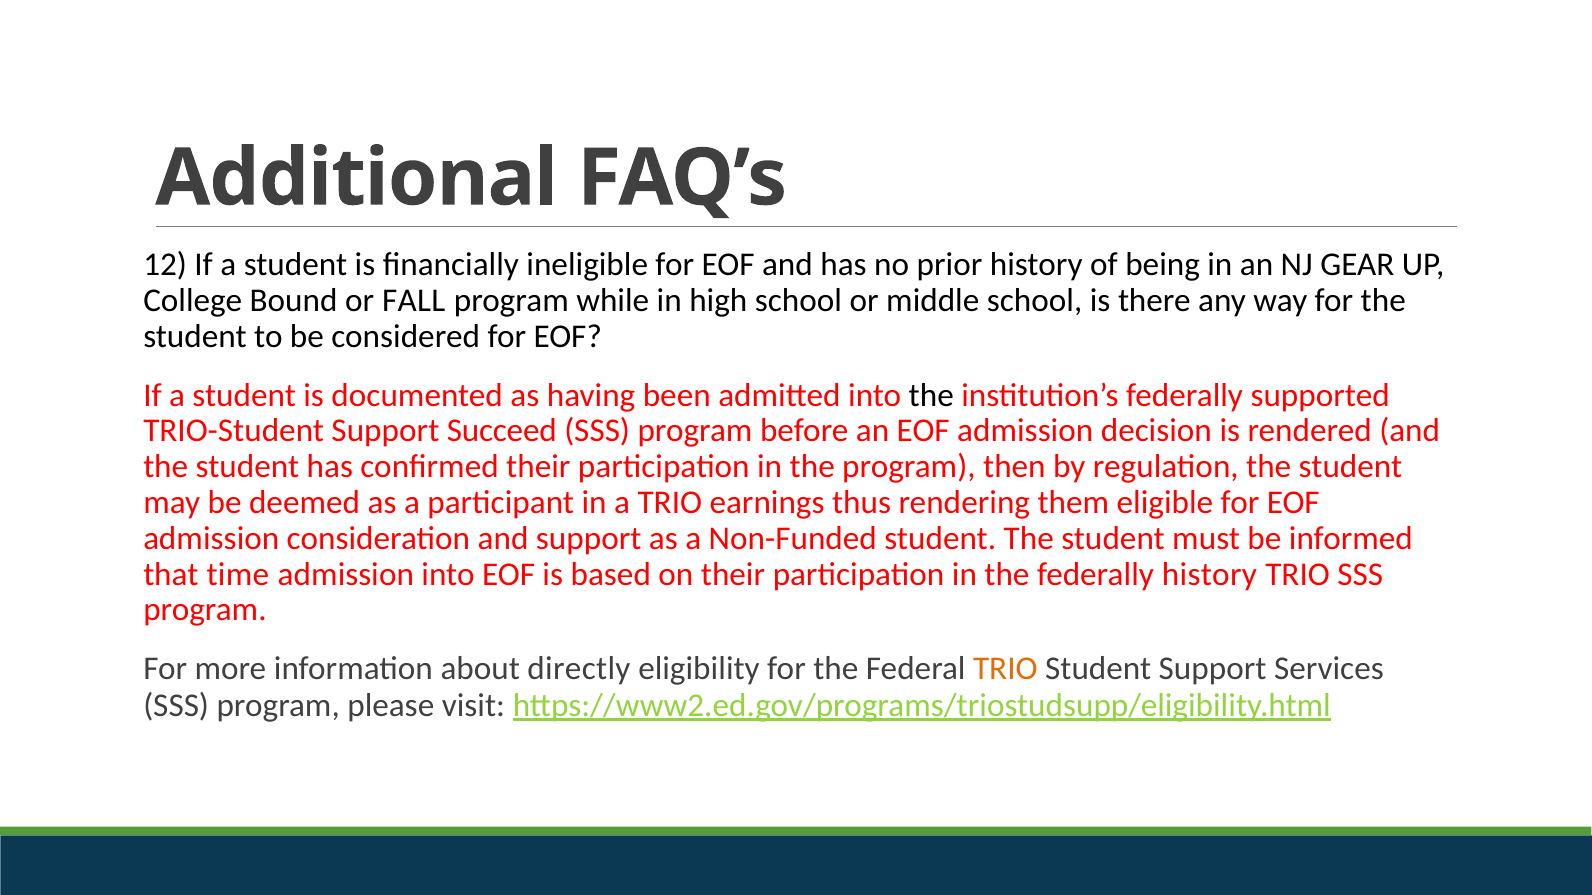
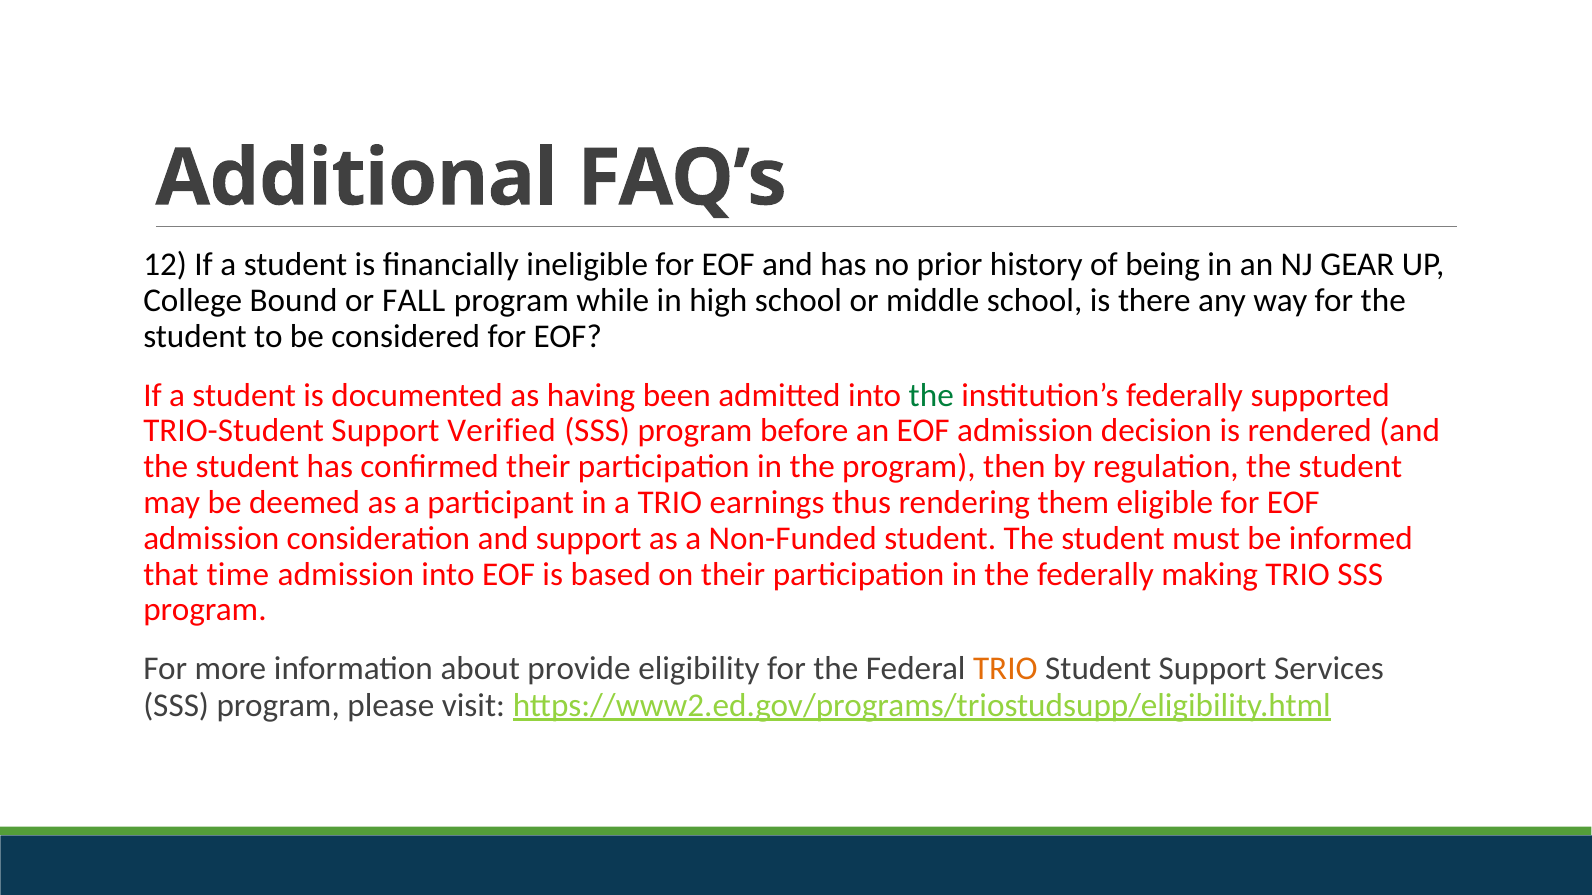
the colour: black -> green (931, 395)
Succeed: Succeed -> Verified (502, 431)
federally history: history -> making (1210, 574)
directly: directly -> provide (579, 669)
